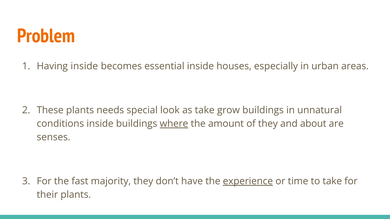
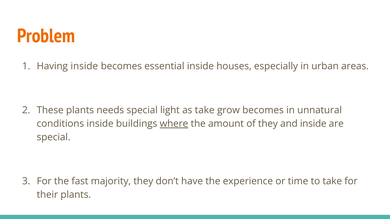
look: look -> light (170, 110)
grow buildings: buildings -> becomes (263, 110)
and about: about -> inside (313, 124)
senses: senses -> special (54, 137)
experience underline: present -> none (248, 182)
